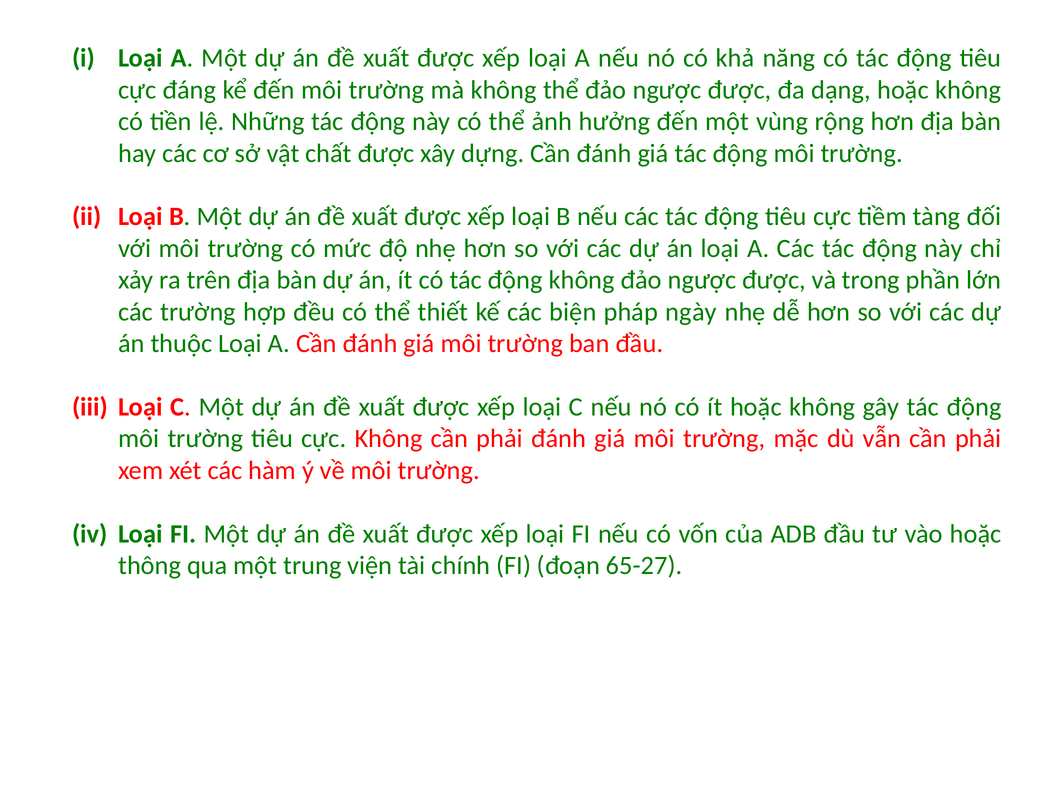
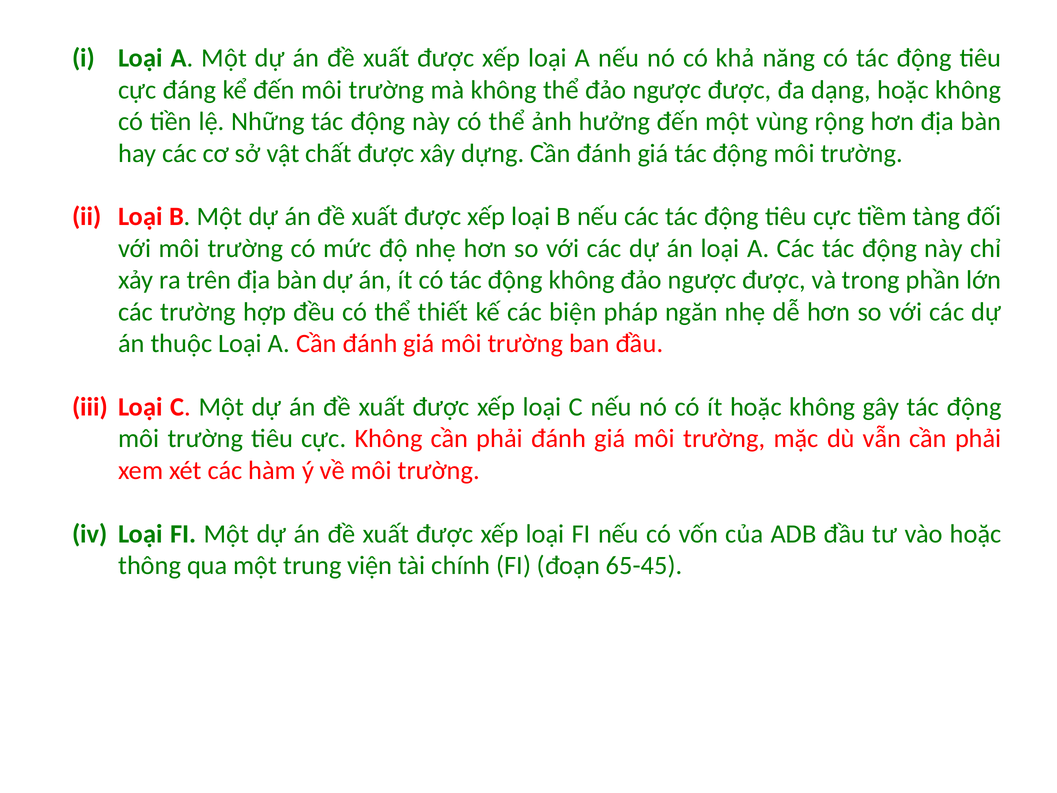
ngày: ngày -> ngăn (691, 312)
65-27: 65-27 -> 65-45 (644, 565)
